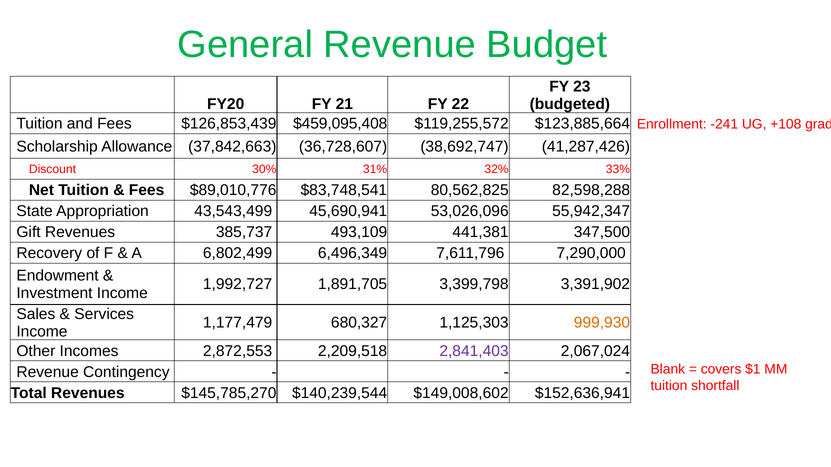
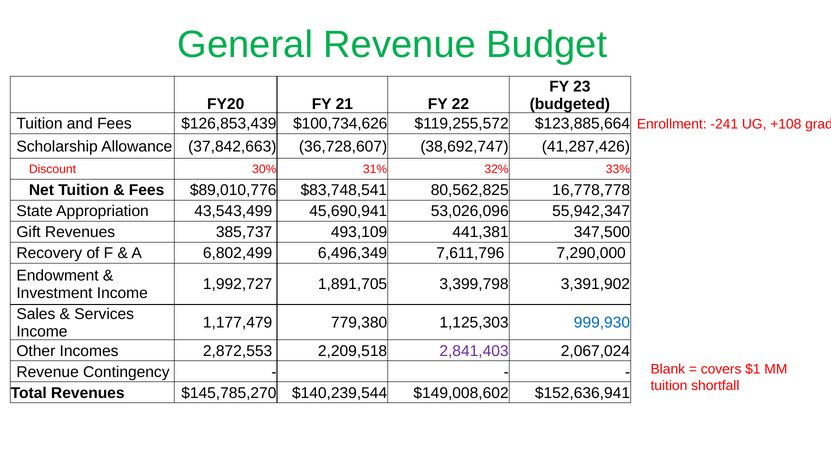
$459,095,408: $459,095,408 -> $100,734,626 (340, 124)
82,598,288: 82,598,288 -> 16,778,778 (591, 190)
680,327: 680,327 -> 779,380 (359, 323)
999,930 colour: orange -> blue (602, 323)
